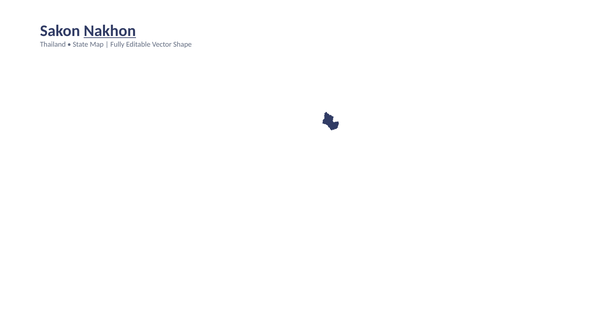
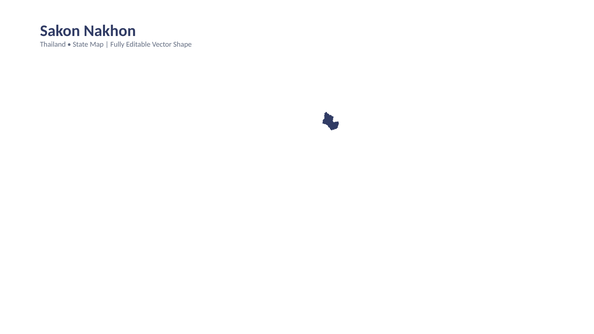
Nakhon underline: present -> none (110, 31)
